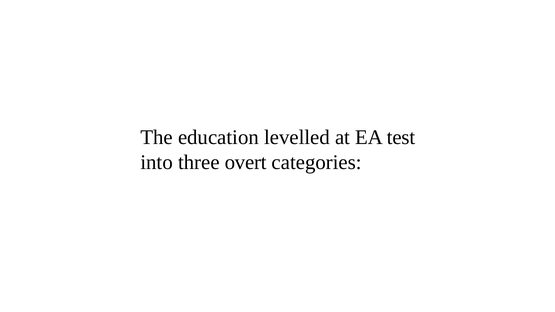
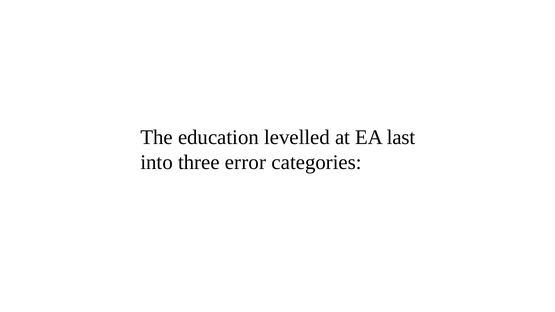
test: test -> last (401, 137)
overt: overt -> error (245, 162)
